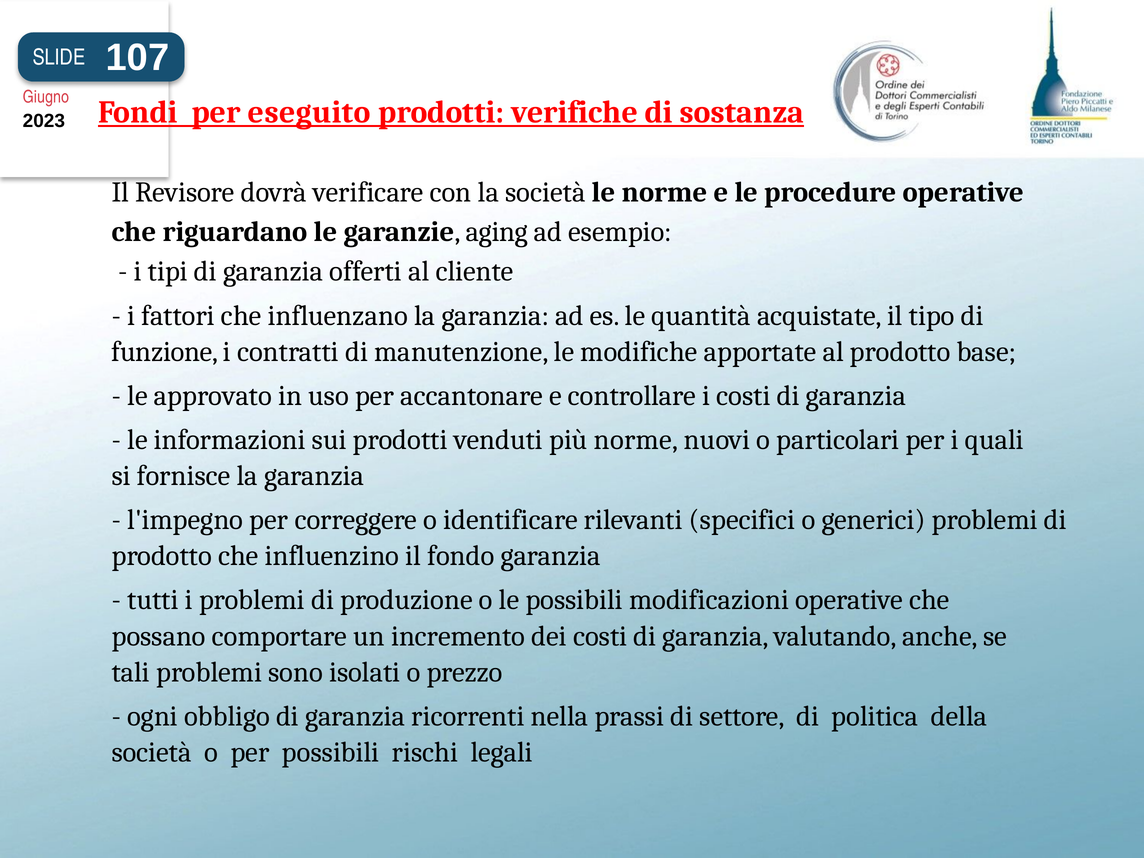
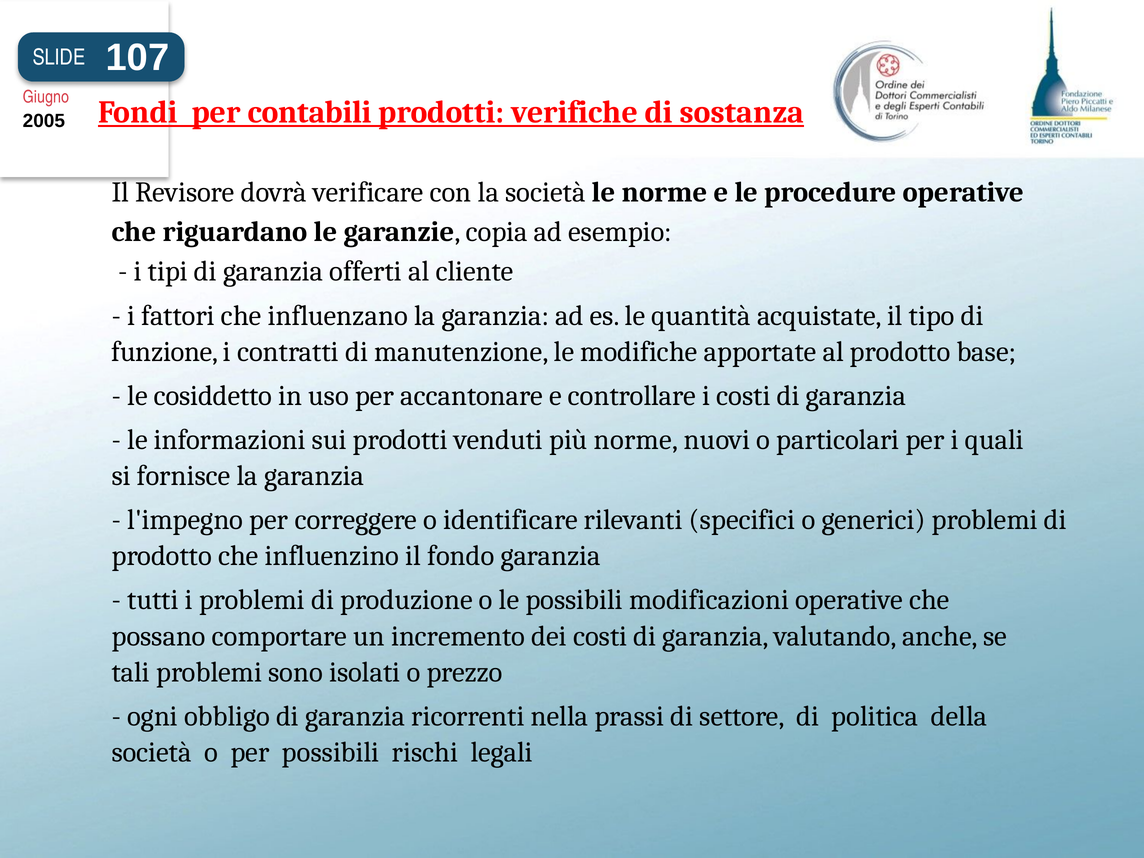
2023: 2023 -> 2005 (44, 121)
eseguito: eseguito -> contabili (310, 112)
aging: aging -> copia (497, 232)
approvato: approvato -> cosiddetto (213, 396)
